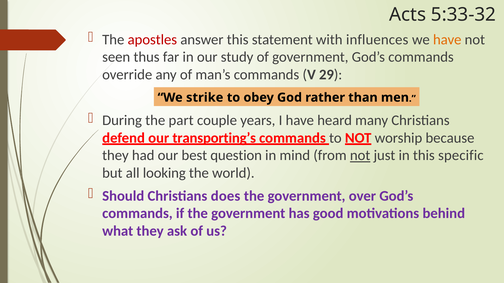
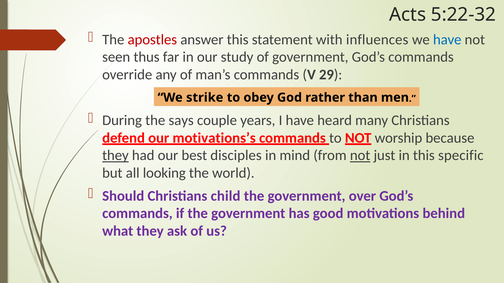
5:33-32: 5:33-32 -> 5:22-32 (464, 15)
have colour: orange -> blue (447, 40)
part: part -> says (181, 121)
transporting’s: transporting’s -> motivations’s (214, 138)
they underline: none -> present (115, 156)
question: question -> disciples (236, 156)
does: does -> child (226, 196)
